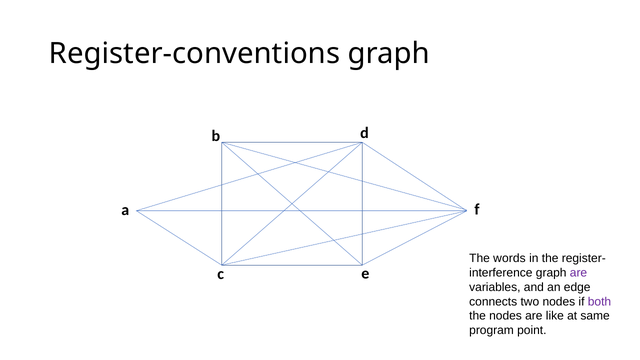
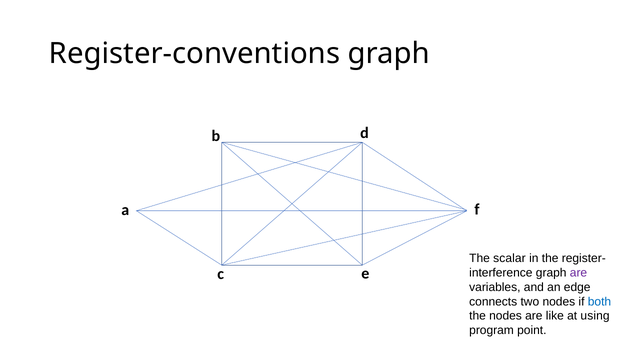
words: words -> scalar (509, 258)
both colour: purple -> blue (599, 302)
same: same -> using (595, 316)
